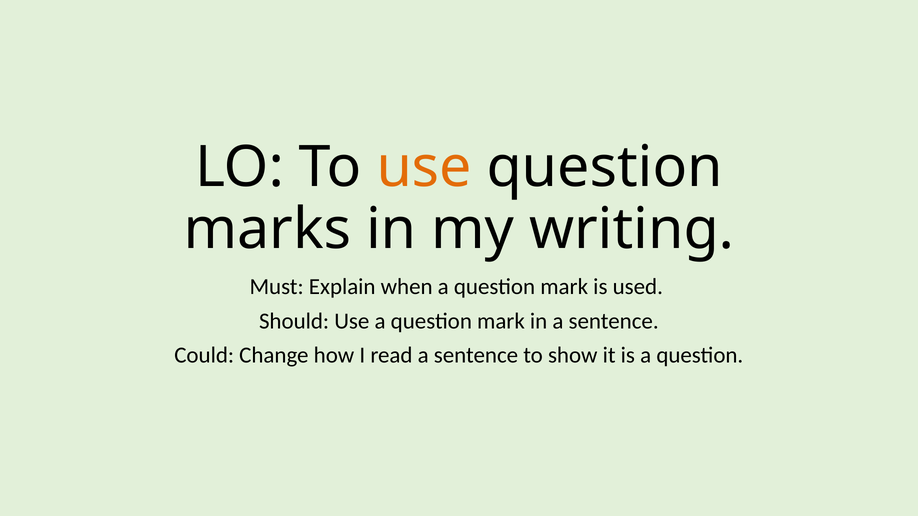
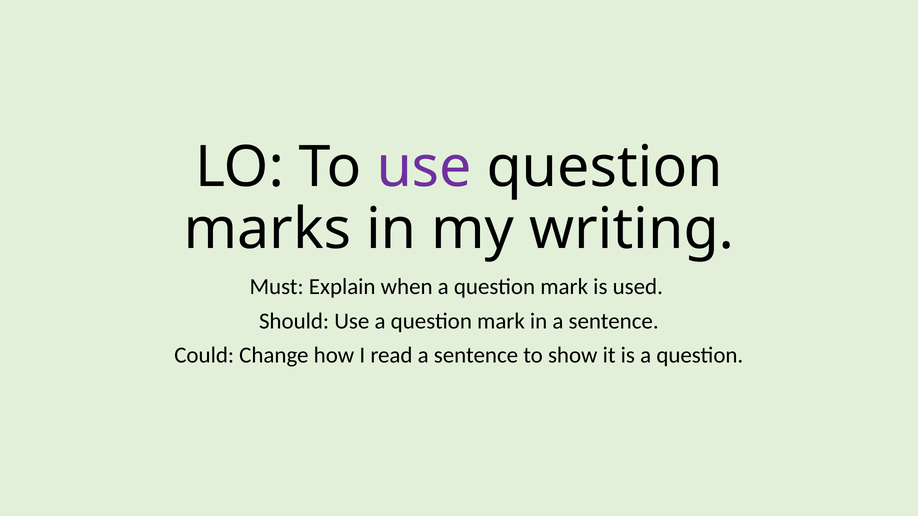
use colour: orange -> purple (424, 168)
